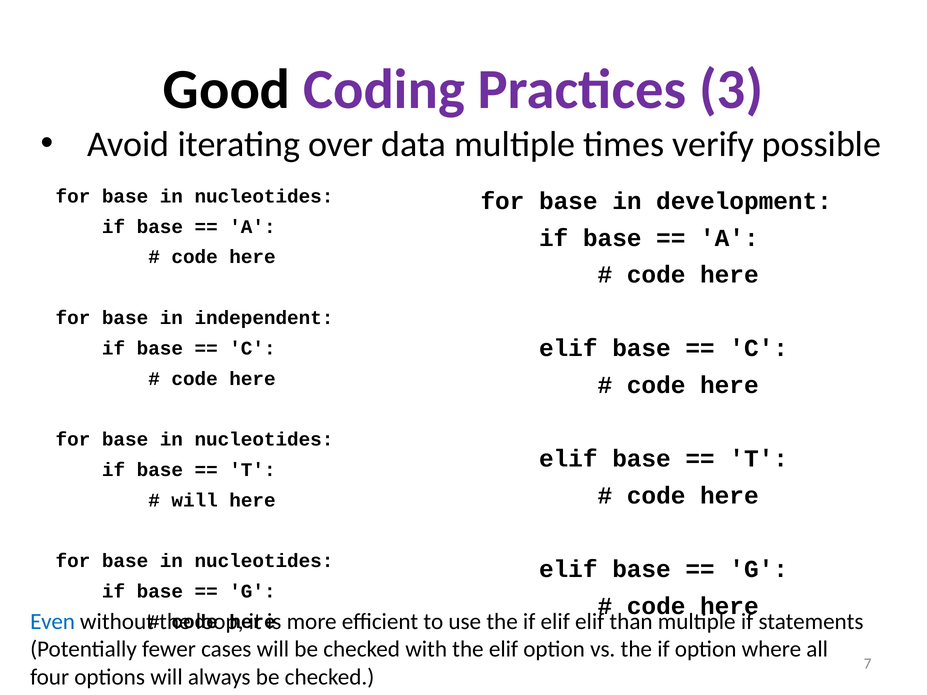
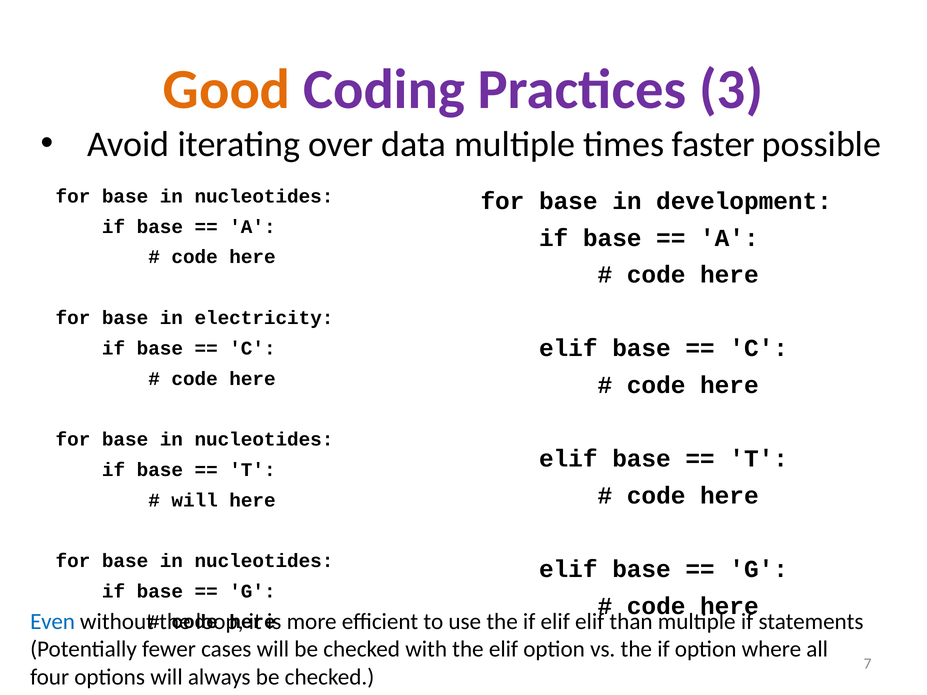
Good colour: black -> orange (227, 90)
verify: verify -> faster (713, 145)
independent: independent -> electricity (264, 318)
